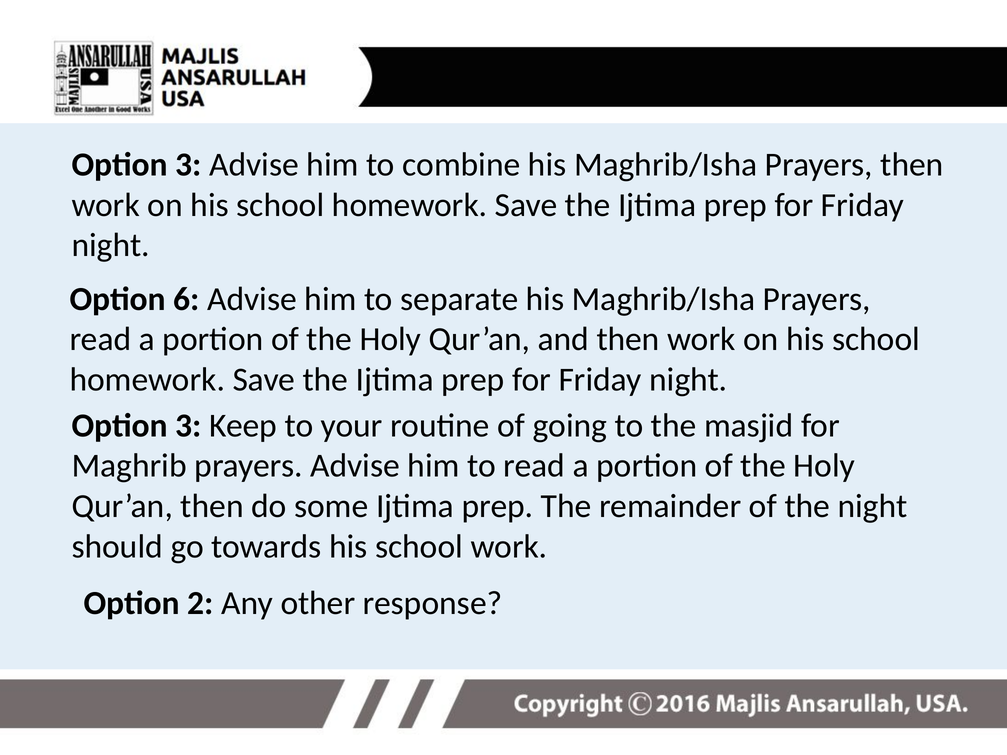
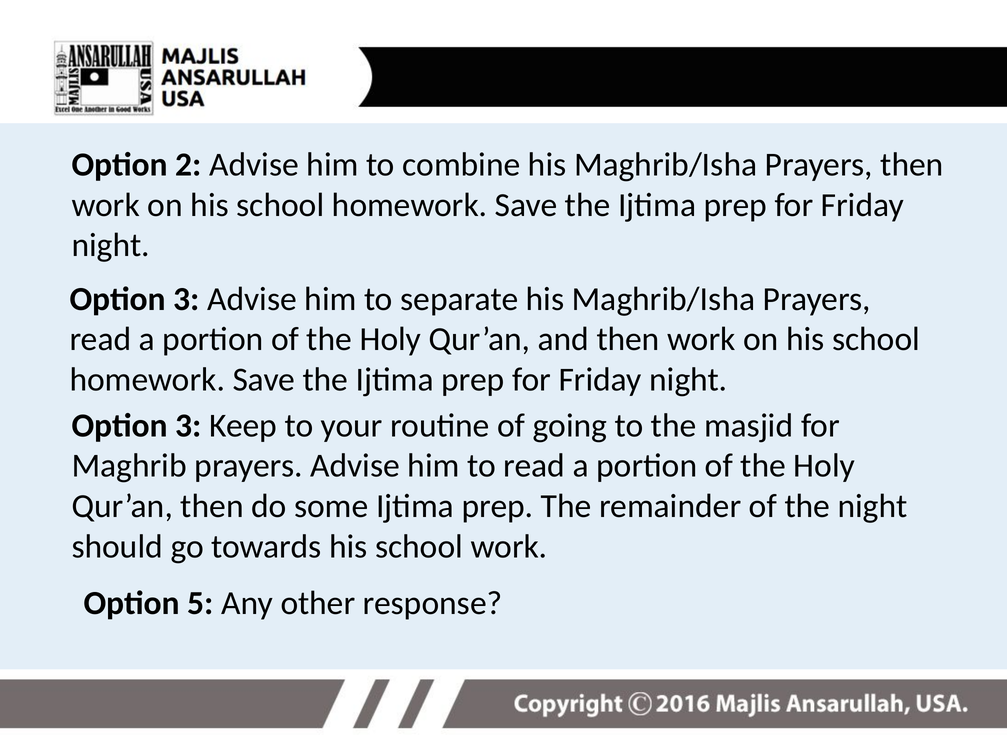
3: 3 -> 2 (188, 165)
6: 6 -> 3 (186, 299)
2: 2 -> 5 (200, 603)
